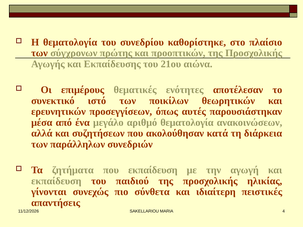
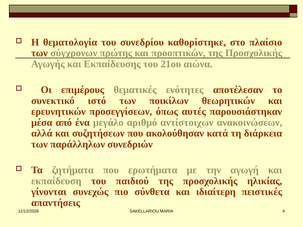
αριθμό θεματολογία: θεματολογία -> αντίστοιχων (187, 123)
που εκπαίδευση: εκπαίδευση -> ερωτήματα (153, 170)
